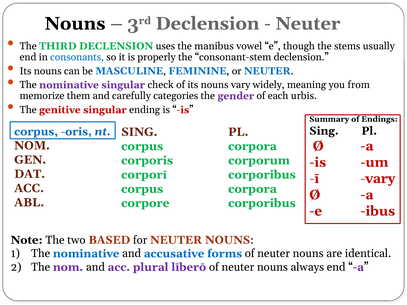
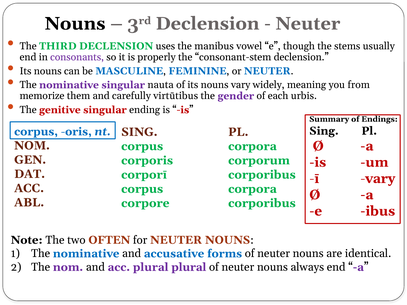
consonants colour: blue -> purple (77, 57)
check: check -> nauta (161, 85)
categories: categories -> virtūtibus (176, 96)
BASED: BASED -> OFTEN (109, 240)
plural līberō: līberō -> plural (189, 267)
